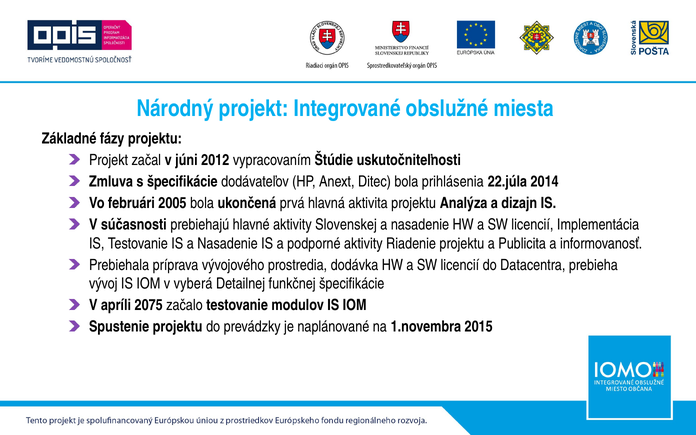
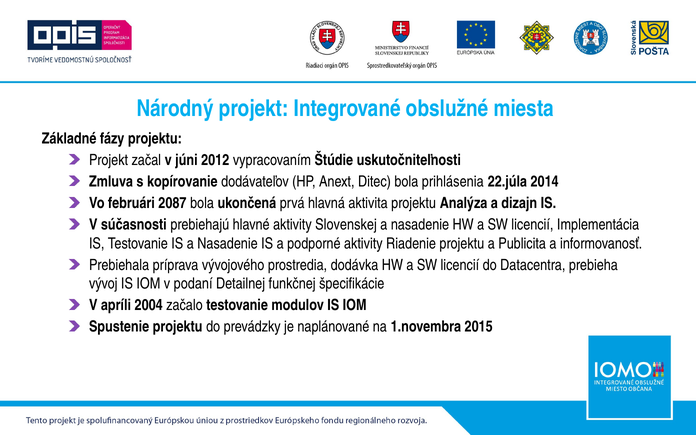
s špecifikácie: špecifikácie -> kopírovanie (182, 182)
2005: 2005 -> 2087 (172, 203)
vyberá: vyberá -> podaní (193, 284)
2075: 2075 -> 2004 (149, 305)
